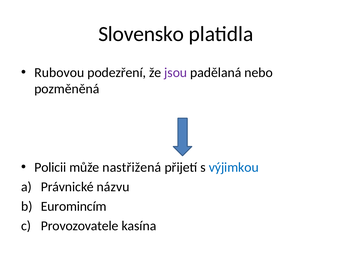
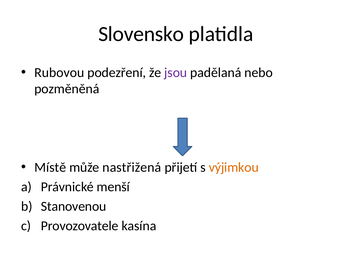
Policii: Policii -> Místě (50, 167)
výjimkou colour: blue -> orange (234, 167)
názvu: názvu -> menší (113, 187)
Euromincím: Euromincím -> Stanovenou (74, 206)
